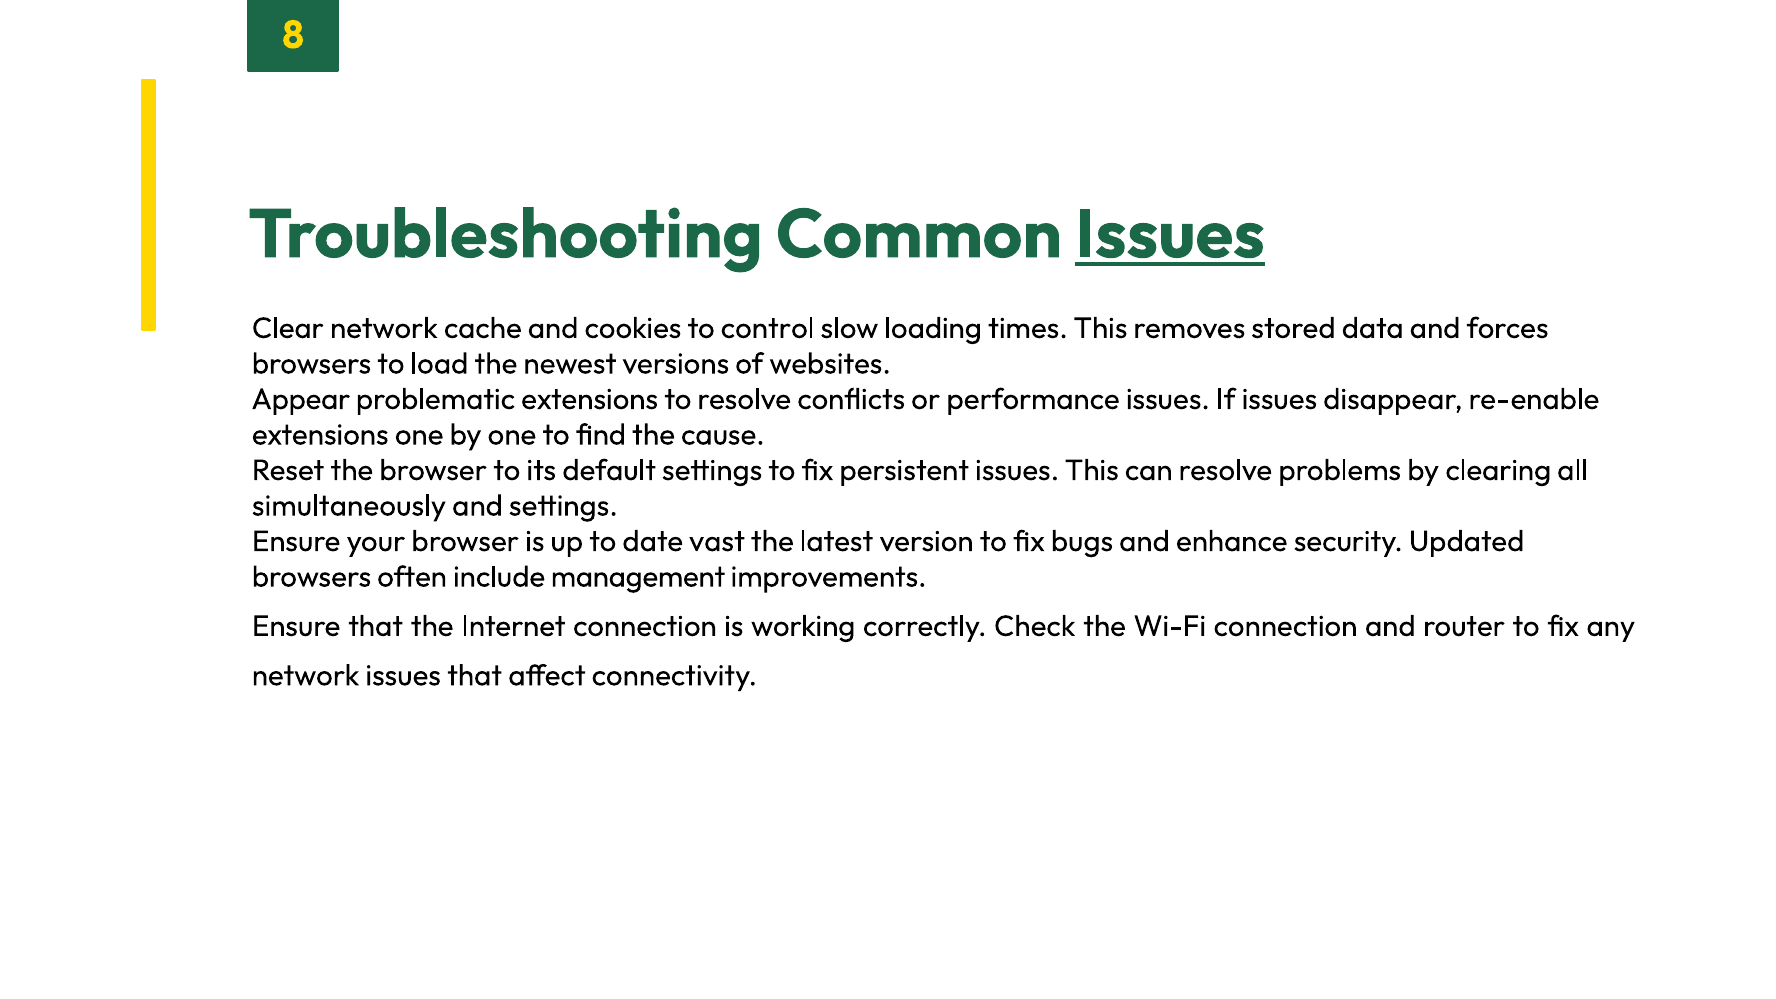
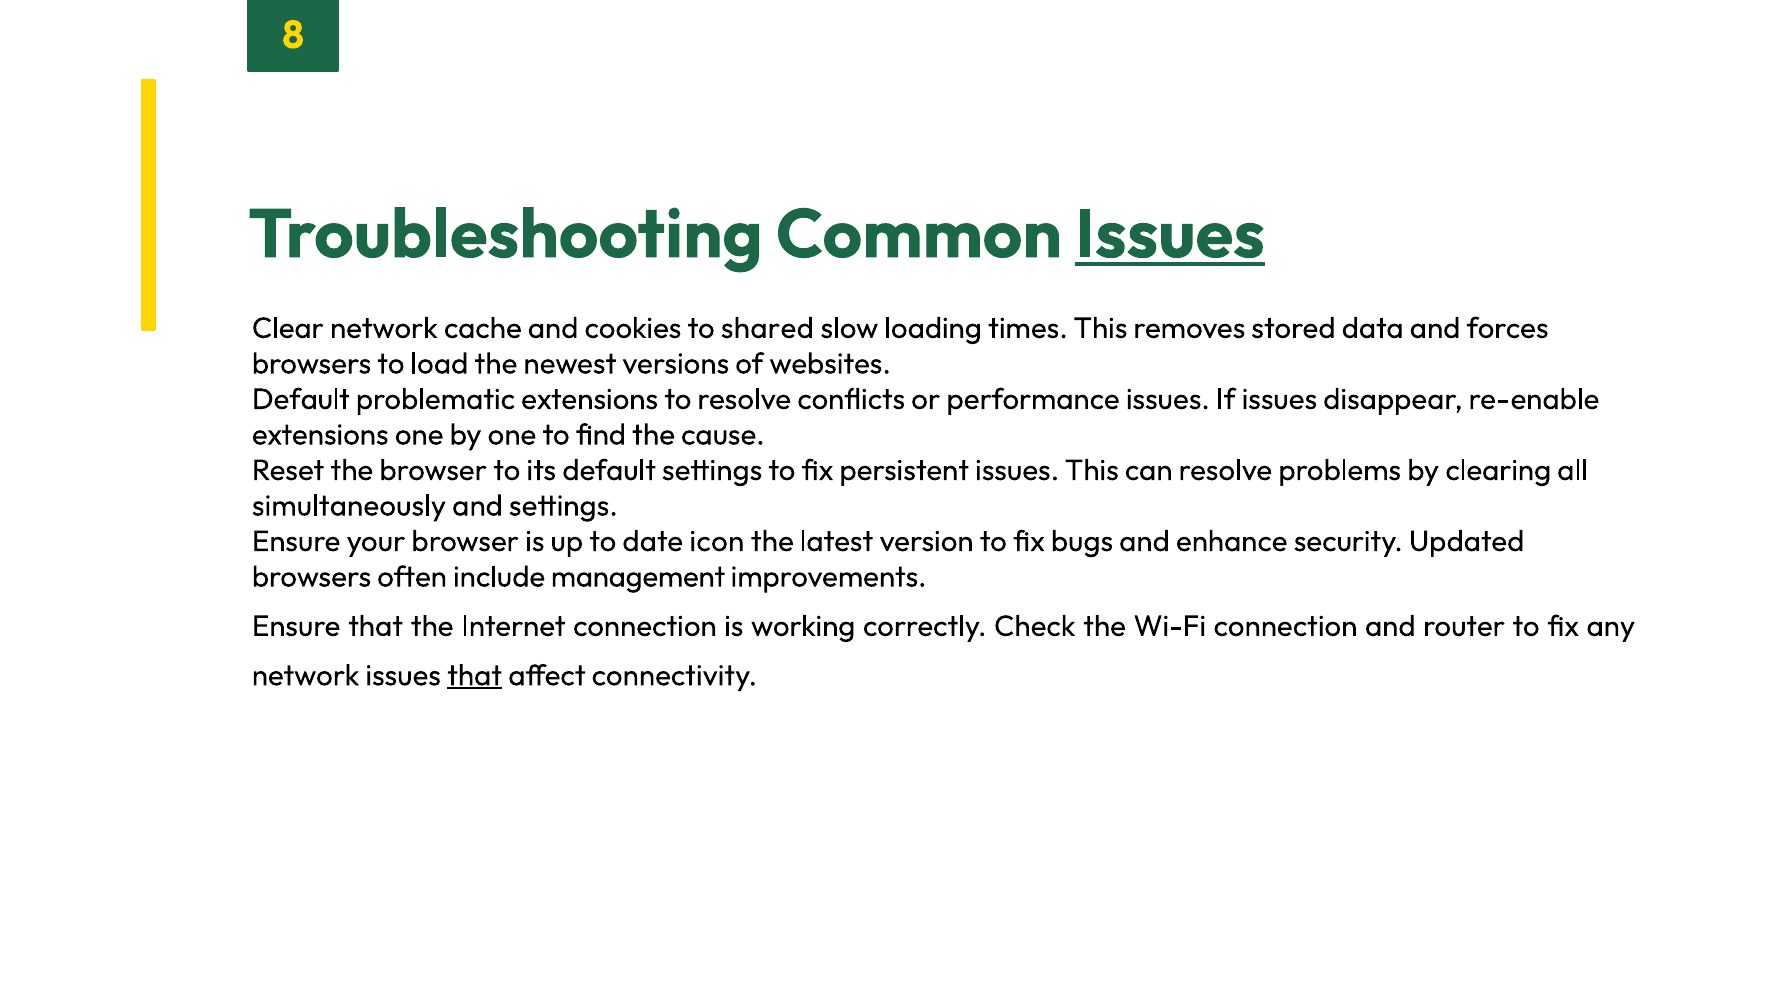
control: control -> shared (767, 328)
Appear: Appear -> Default (301, 399)
vast: vast -> icon (717, 541)
that underline: none -> present (475, 676)
